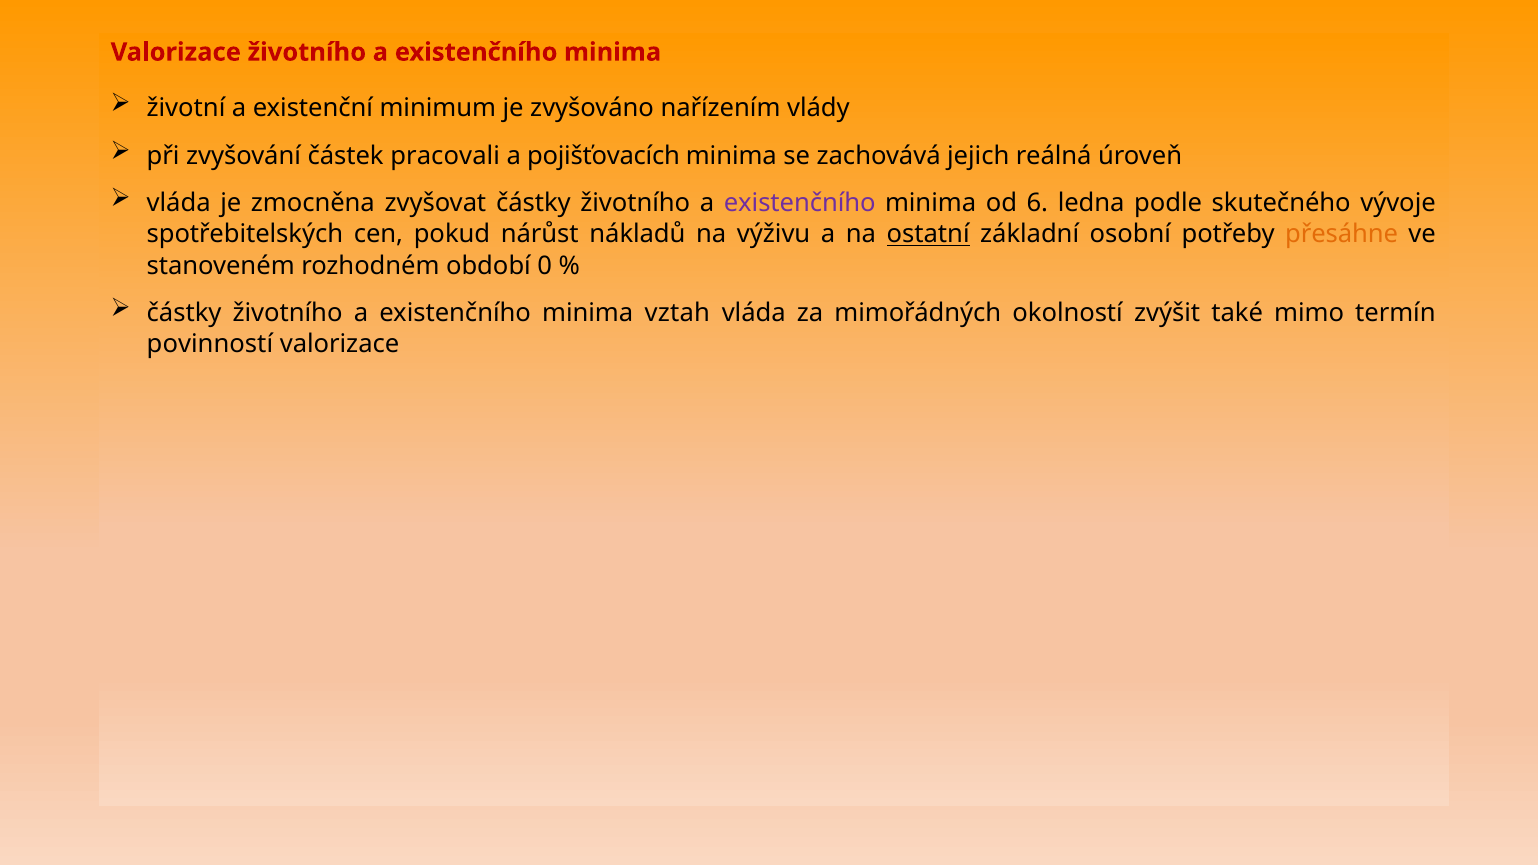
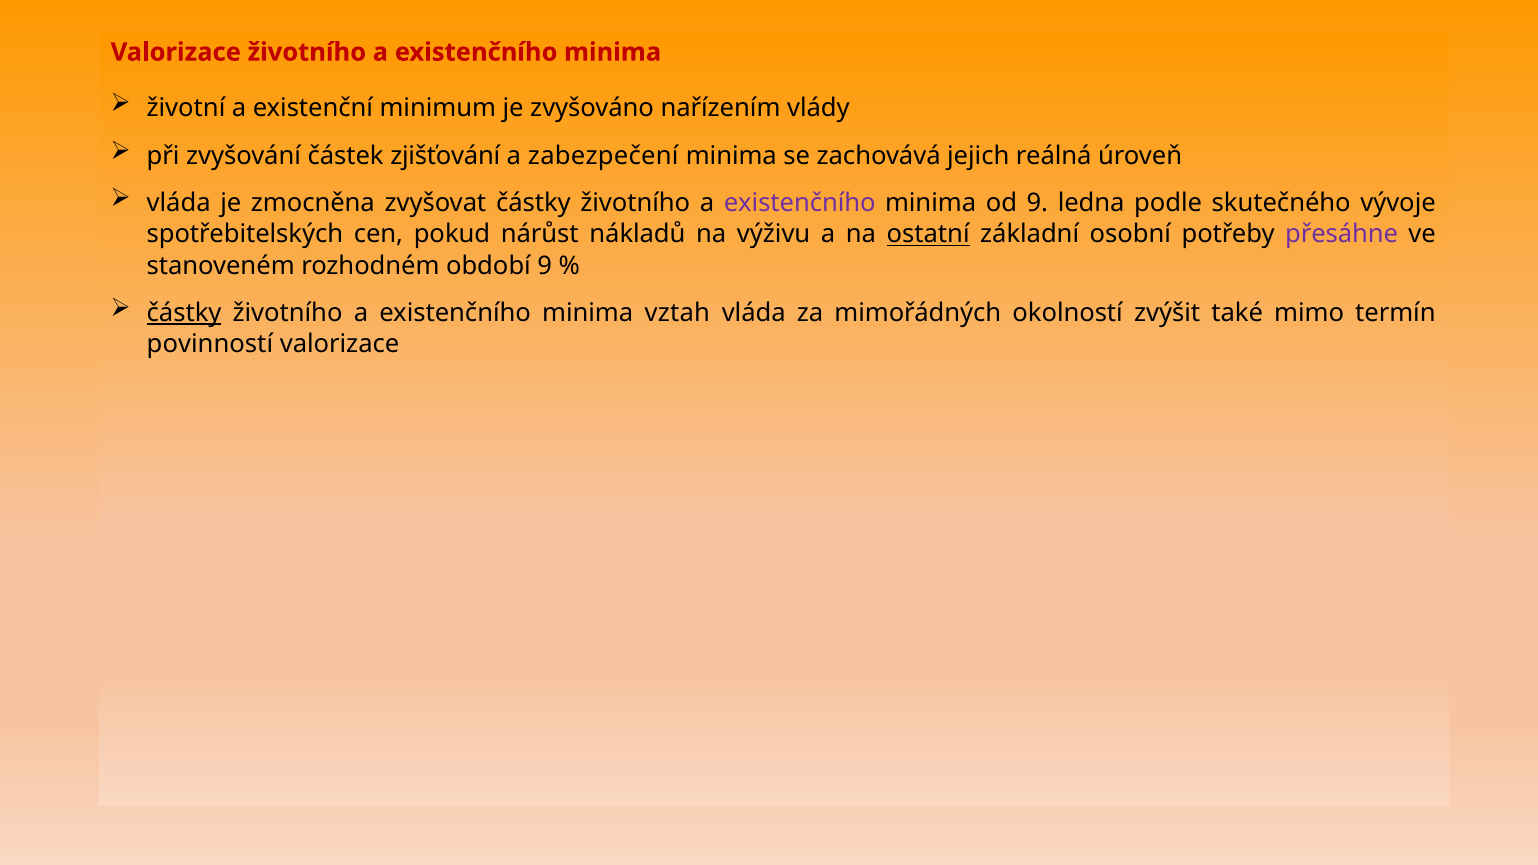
pracovali: pracovali -> zjišťování (445, 156)
pojišťovacích: pojišťovacích -> zabezpečení (603, 156)
od 6: 6 -> 9 (1037, 203)
přesáhne colour: orange -> purple (1342, 234)
období 0: 0 -> 9 (545, 266)
částky underline: none -> present (184, 313)
